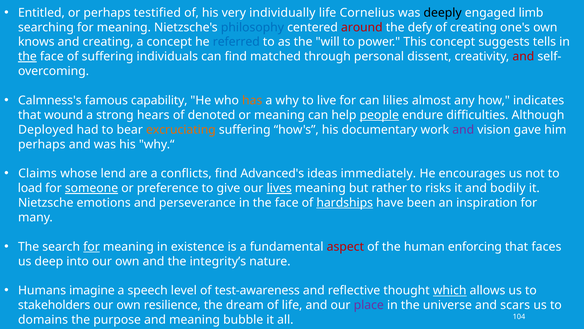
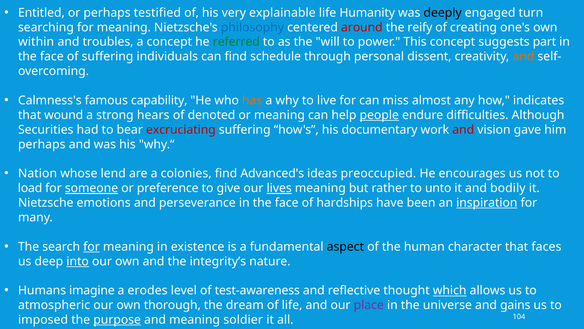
individually: individually -> explainable (282, 13)
Cornelius: Cornelius -> Humanity (367, 13)
limb: limb -> turn (531, 13)
defy: defy -> reify (420, 27)
knows: knows -> within (36, 42)
and creating: creating -> troubles (108, 42)
referred colour: blue -> green (236, 42)
tells: tells -> part (544, 42)
the underline: present -> none (27, 56)
matched: matched -> schedule (276, 56)
and colour: red -> orange (523, 56)
lilies: lilies -> miss (396, 100)
Deployed: Deployed -> Securities (46, 130)
excruciating colour: orange -> red (181, 130)
and colour: purple -> red (463, 130)
Claims: Claims -> Nation (38, 173)
conflicts: conflicts -> colonies (186, 173)
immediately: immediately -> preoccupied (378, 173)
risks: risks -> unto (438, 188)
hardships underline: present -> none (345, 203)
inspiration underline: none -> present (487, 203)
aspect colour: red -> black (345, 246)
enforcing: enforcing -> character (475, 246)
into underline: none -> present (78, 261)
speech: speech -> erodes (148, 290)
stakeholders: stakeholders -> atmospheric (54, 305)
resilience: resilience -> thorough (172, 305)
scars: scars -> gains (515, 305)
domains: domains -> imposed (43, 319)
purpose underline: none -> present (117, 319)
bubble: bubble -> soldier (243, 319)
